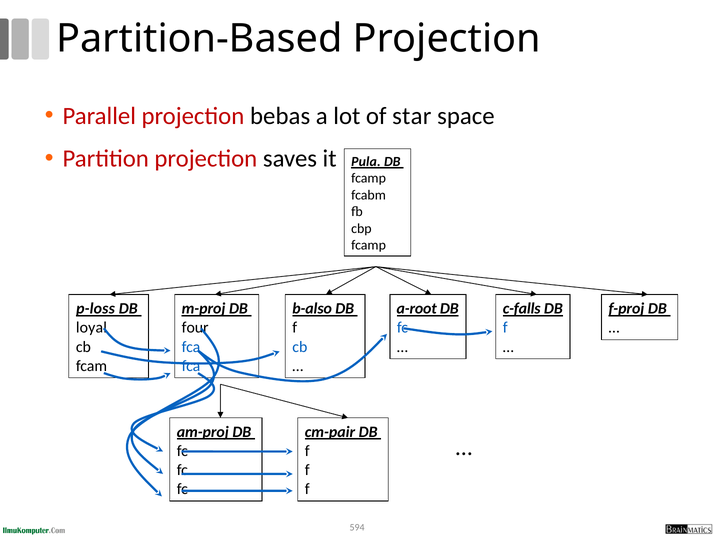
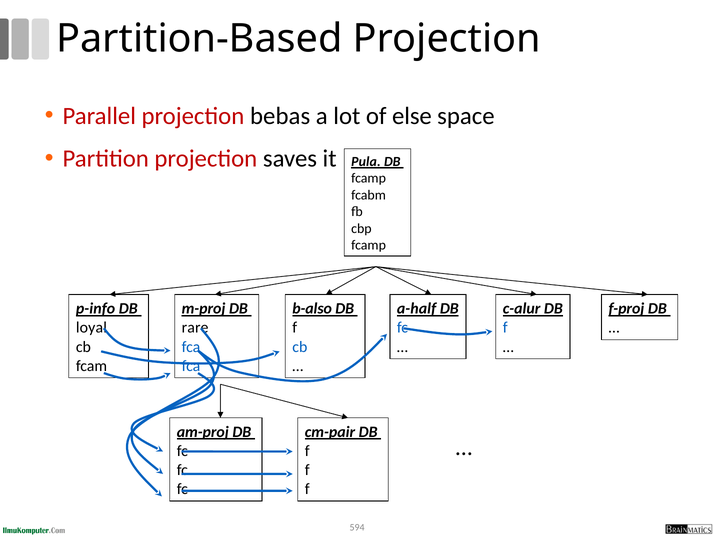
star: star -> else (412, 116)
p-loss: p-loss -> p-info (96, 308)
a-root: a-root -> a-half (417, 308)
c-falls: c-falls -> c-alur (522, 308)
four: four -> rare (195, 327)
